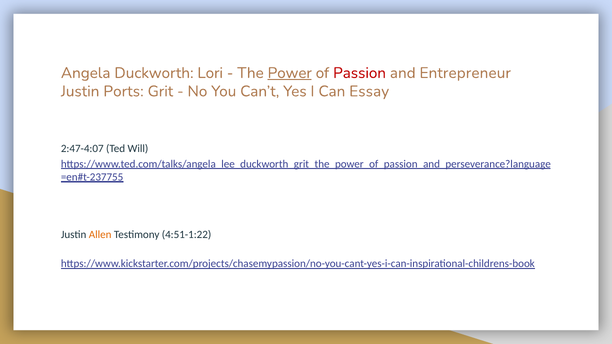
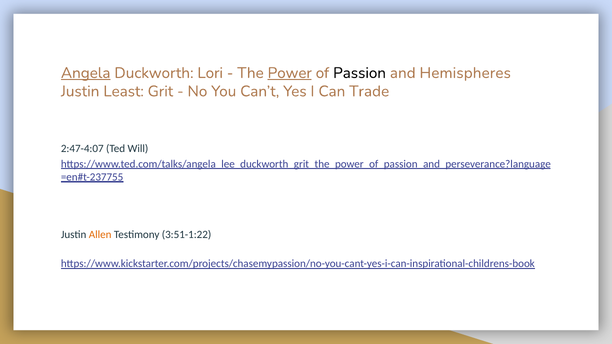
Angela underline: none -> present (86, 73)
Passion colour: red -> black (360, 73)
Entrepreneur: Entrepreneur -> Hemispheres (465, 73)
Ports: Ports -> Least (124, 91)
Essay: Essay -> Trade (369, 91)
4:51-1:22: 4:51-1:22 -> 3:51-1:22 (187, 235)
